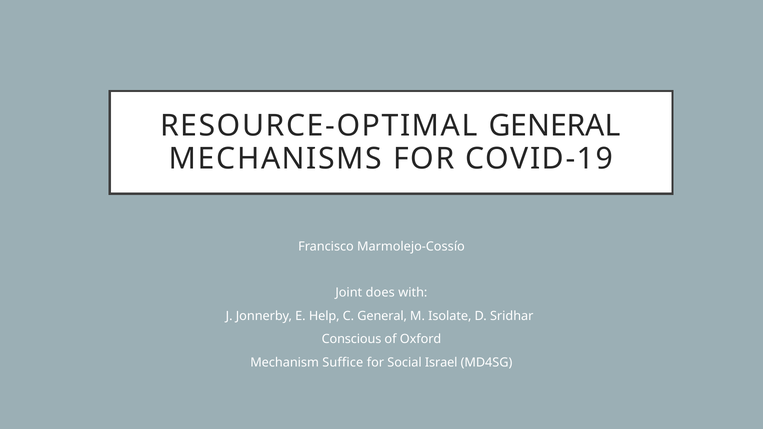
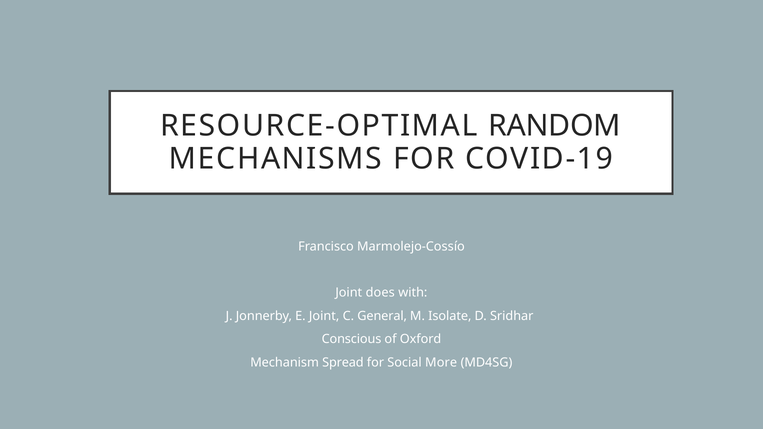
RESOURCE-OPTIMAL GENERAL: GENERAL -> RANDOM (555, 126)
E Help: Help -> Joint (324, 316)
Suffice: Suffice -> Spread (343, 363)
Israel: Israel -> More (441, 363)
